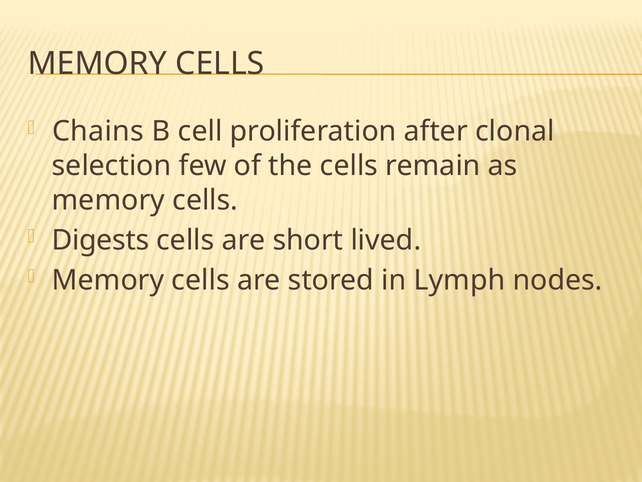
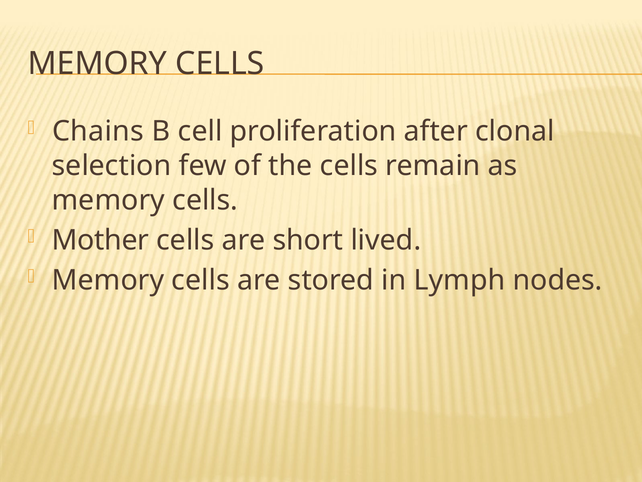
Digests: Digests -> Mother (100, 240)
